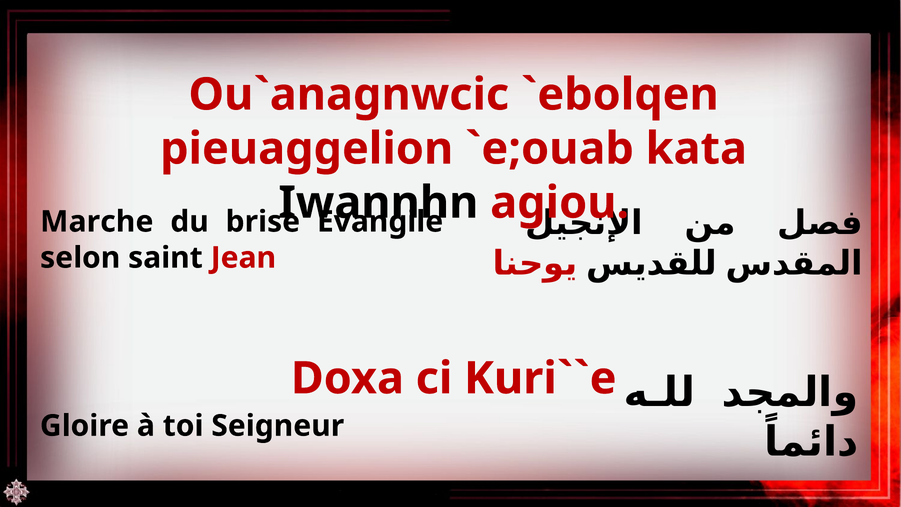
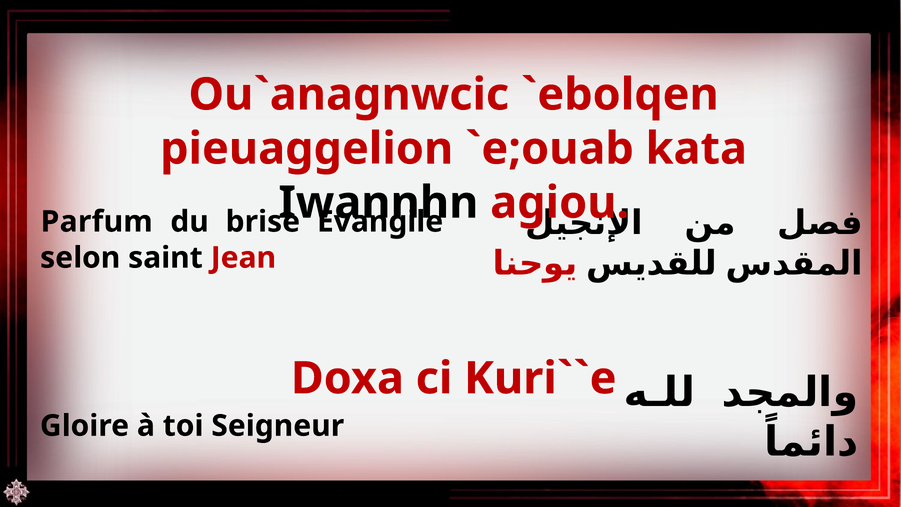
Marche: Marche -> Parfum (97, 222)
